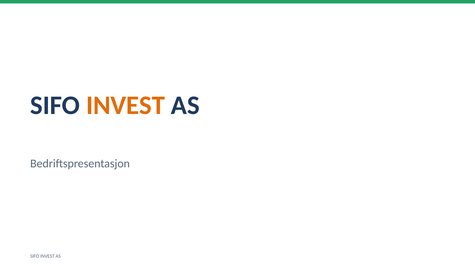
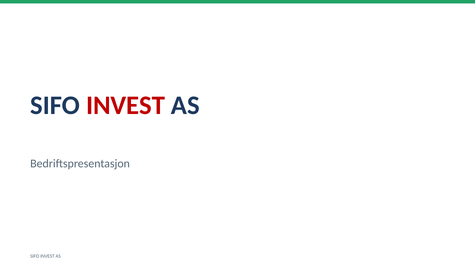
INVEST colour: orange -> red (126, 105)
